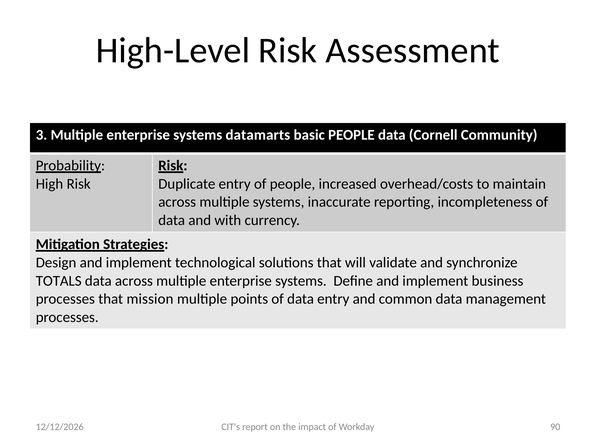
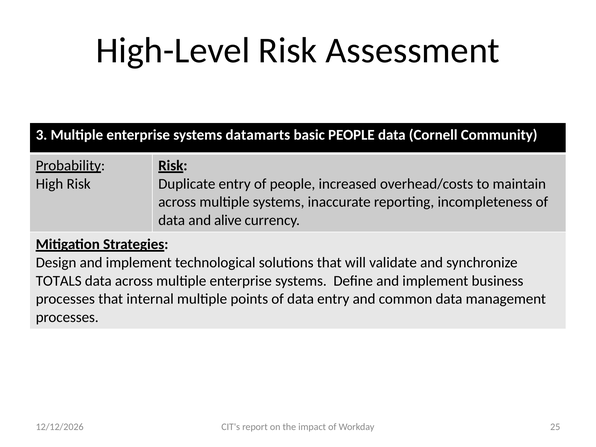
with: with -> alive (228, 220)
mission: mission -> internal (150, 299)
90: 90 -> 25 (555, 427)
